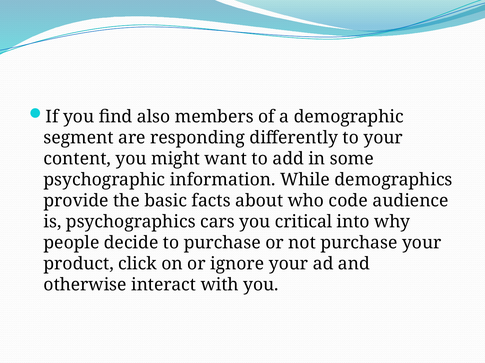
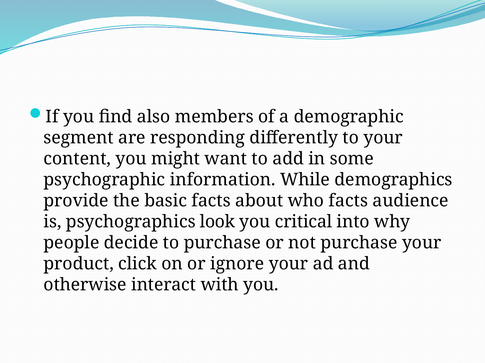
who code: code -> facts (348, 201)
cars: cars -> look (217, 222)
